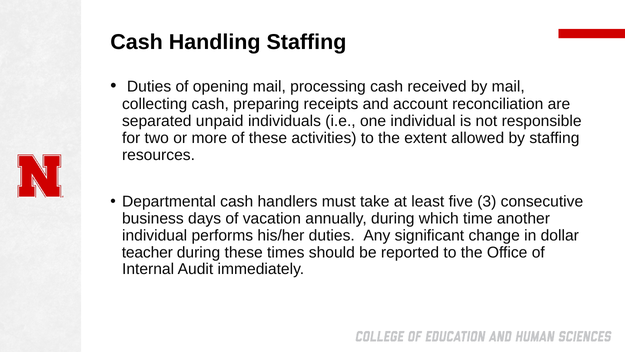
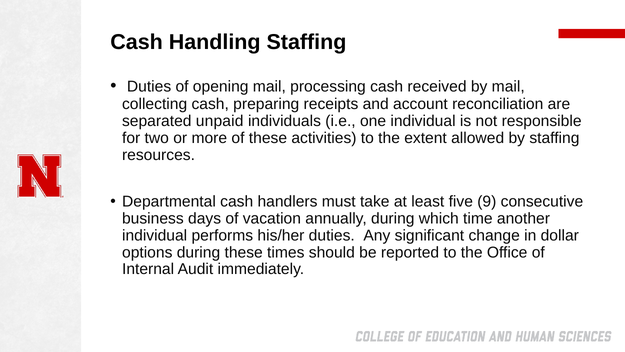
3: 3 -> 9 (487, 201)
teacher: teacher -> options (147, 252)
